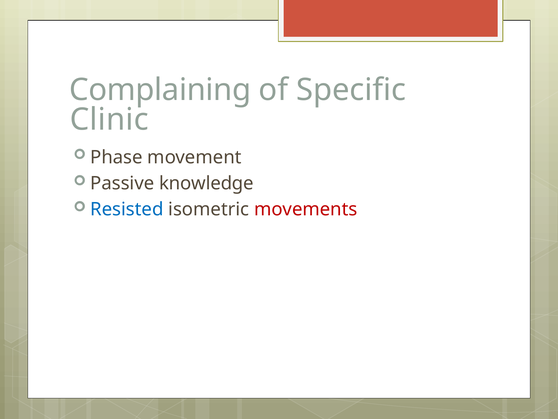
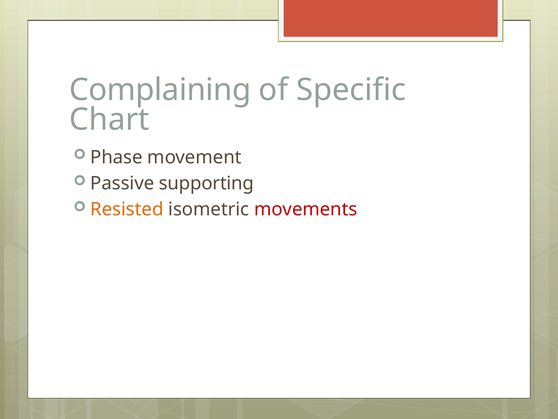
Clinic: Clinic -> Chart (109, 119)
knowledge: knowledge -> supporting (206, 183)
Resisted colour: blue -> orange (127, 209)
